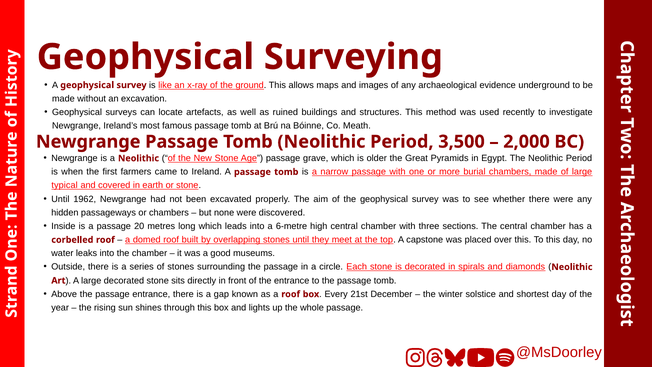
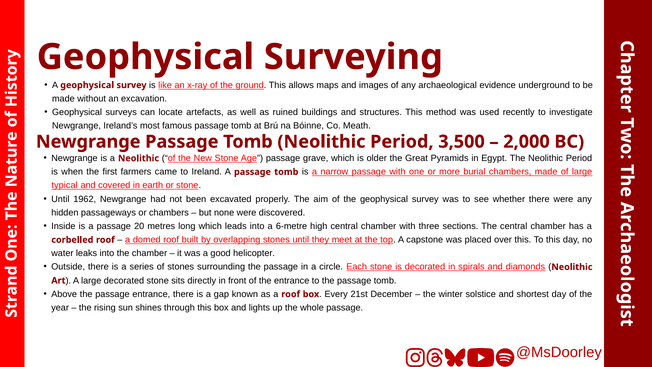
museums: museums -> helicopter (254, 253)
